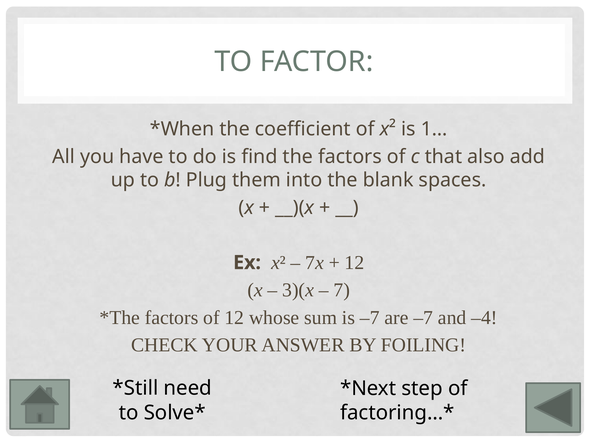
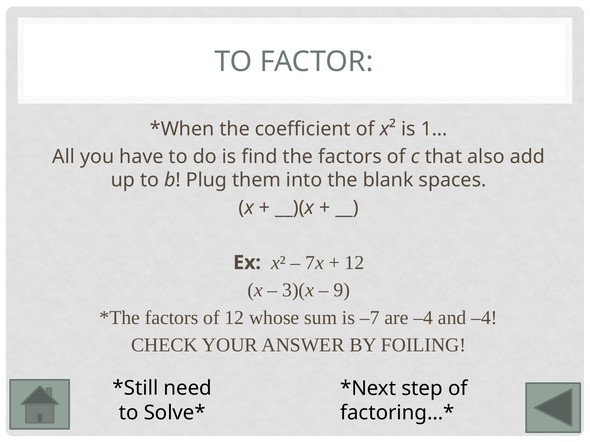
7: 7 -> 9 (342, 290)
are –7: –7 -> –4 (423, 318)
